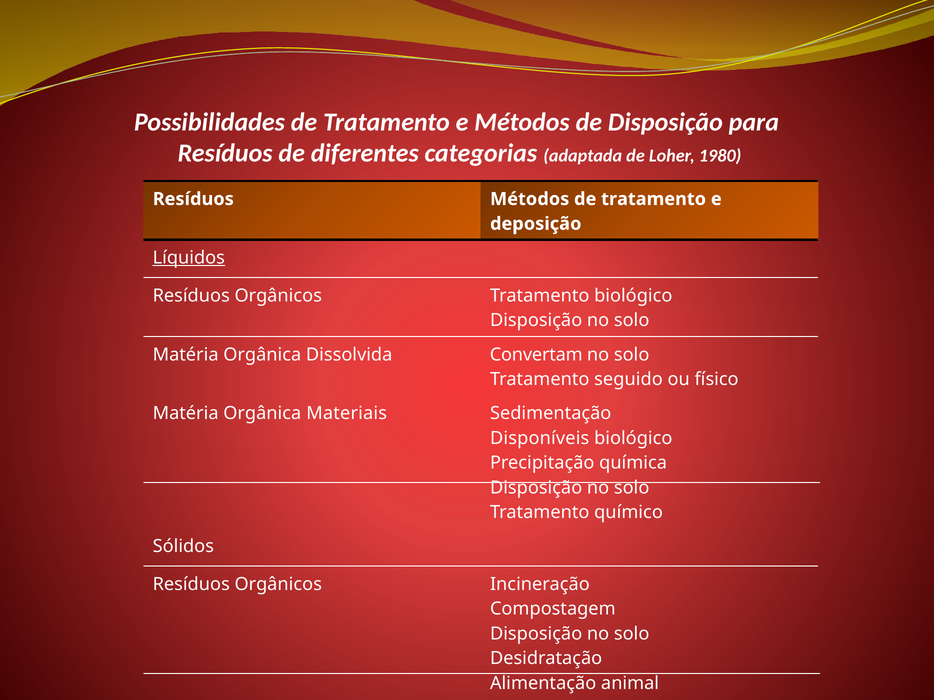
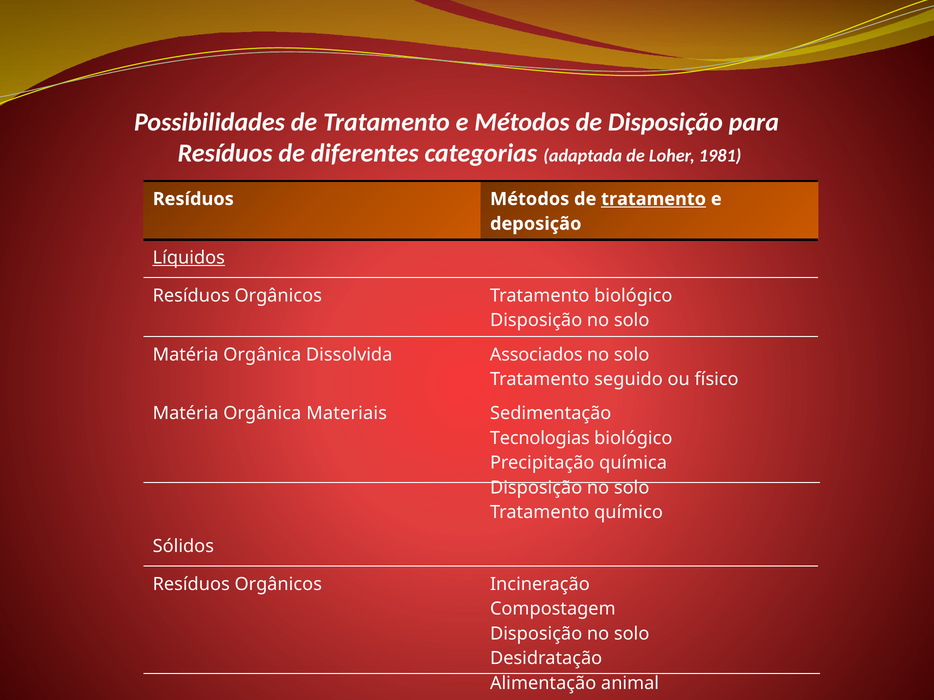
1980: 1980 -> 1981 (720, 156)
tratamento underline: none -> present (654, 199)
Convertam: Convertam -> Associados (536, 355)
Disponíveis: Disponíveis -> Tecnologias (540, 438)
